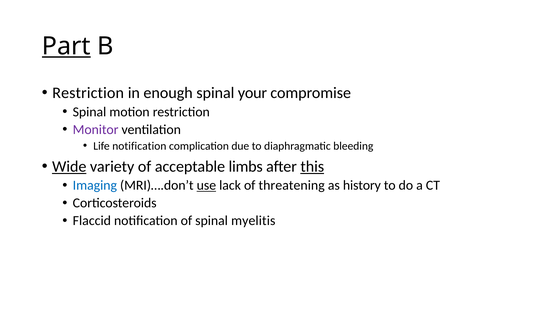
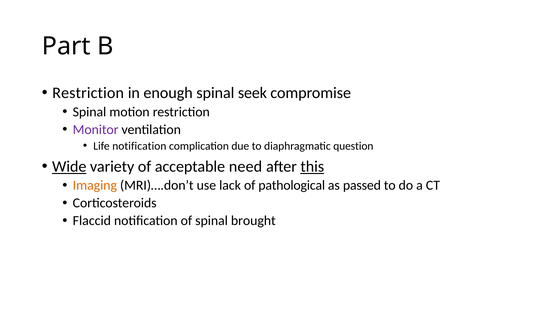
Part underline: present -> none (66, 46)
your: your -> seek (252, 93)
bleeding: bleeding -> question (353, 146)
limbs: limbs -> need (246, 166)
Imaging colour: blue -> orange (95, 185)
use underline: present -> none (206, 185)
threatening: threatening -> pathological (292, 185)
history: history -> passed (362, 185)
myelitis: myelitis -> brought (253, 221)
